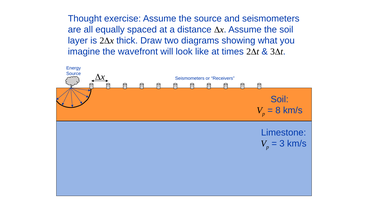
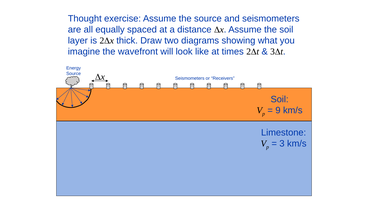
8: 8 -> 9 (278, 110)
